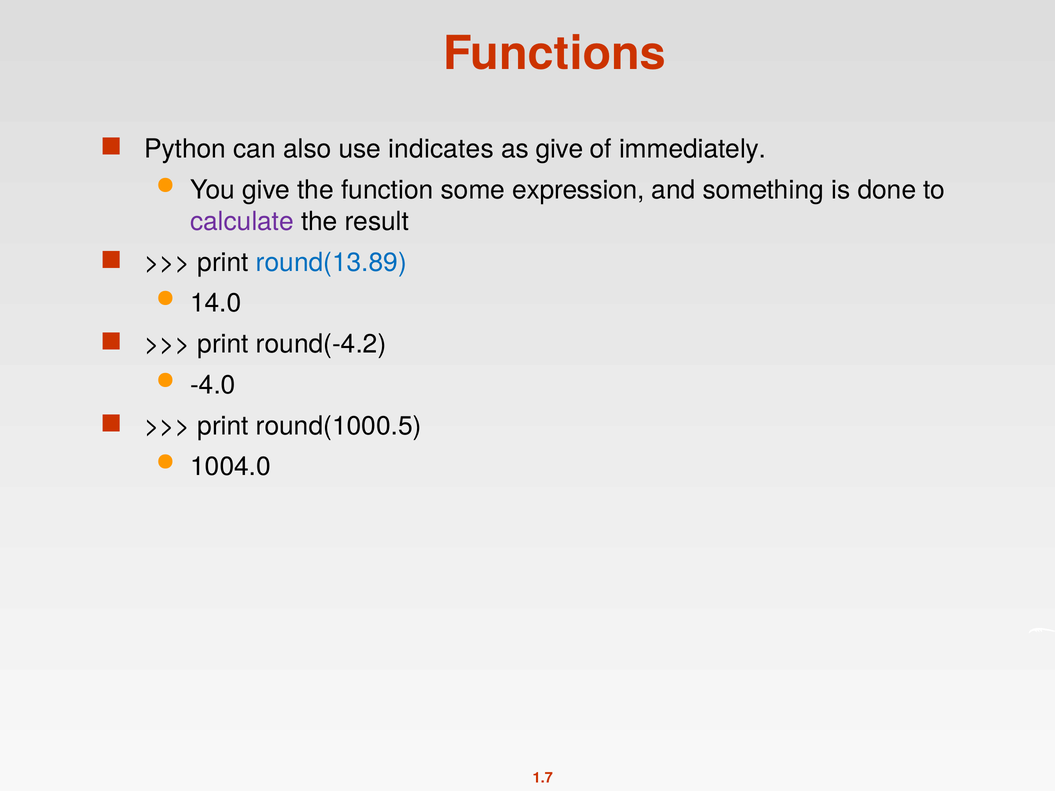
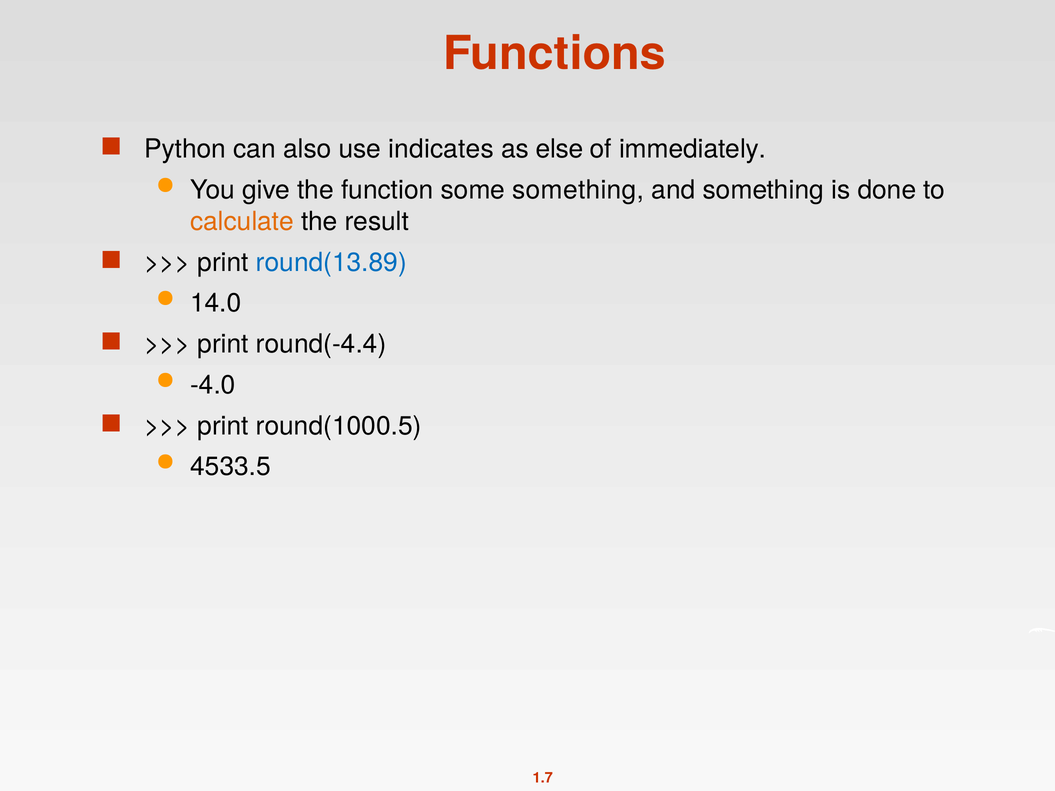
as give: give -> else (560, 149)
some expression: expression -> something (578, 190)
calculate colour: purple -> orange (242, 222)
round(-4.2: round(-4.2 -> round(-4.4 (321, 344)
1004.0: 1004.0 -> 4533.5 (231, 467)
